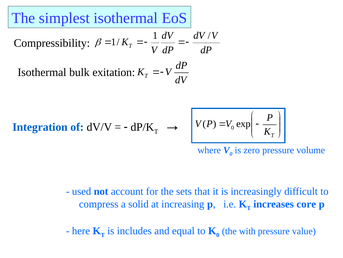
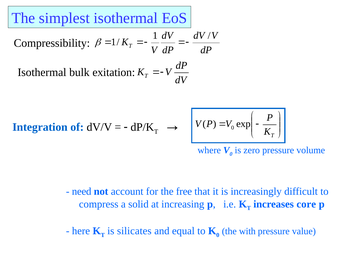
used: used -> need (82, 191)
sets: sets -> free (184, 191)
includes: includes -> silicates (134, 230)
